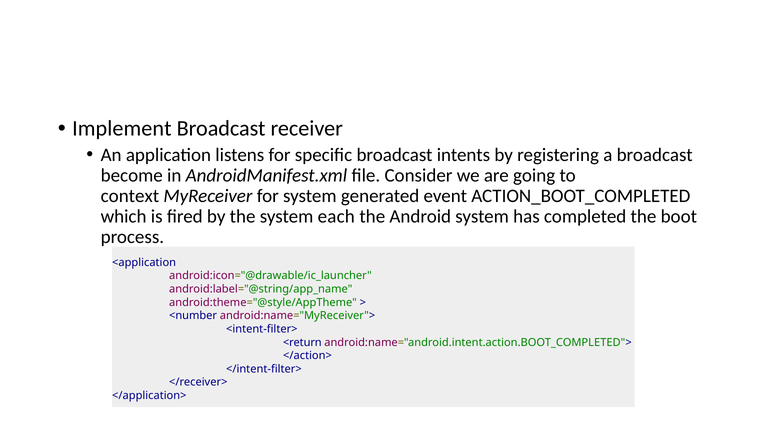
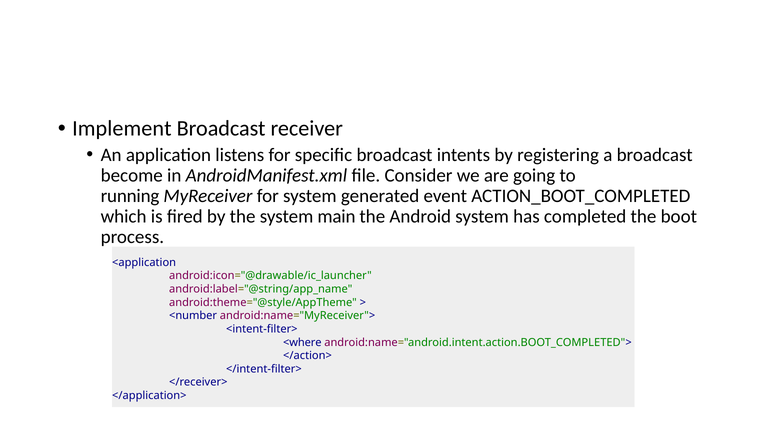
context: context -> running (130, 196)
each: each -> main (336, 216)
<return: <return -> <where (302, 342)
